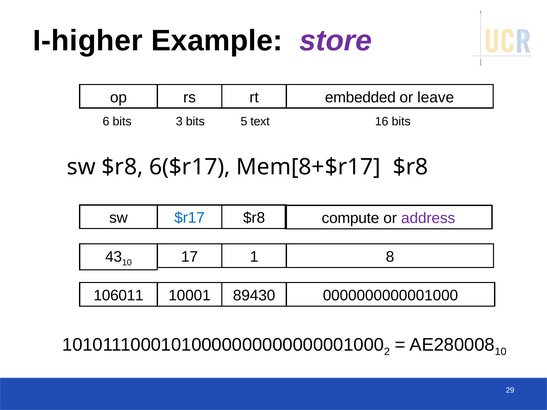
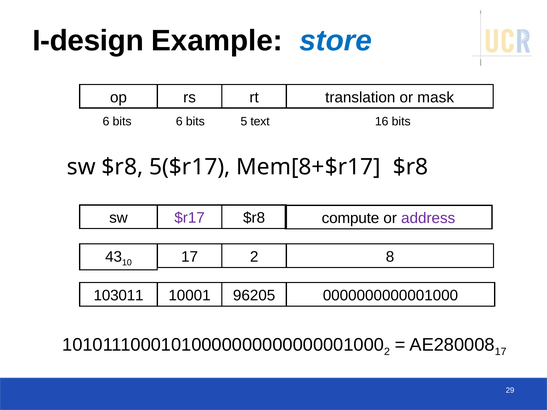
I-higher: I-higher -> I-design (88, 41)
store colour: purple -> blue (336, 41)
embedded: embedded -> translation (360, 97)
leave: leave -> mask (436, 97)
bits 3: 3 -> 6 (179, 121)
6($r17: 6($r17 -> 5($r17 (190, 167)
$r17 colour: blue -> purple (190, 218)
17 1: 1 -> 2 (254, 257)
106011: 106011 -> 103011 (119, 296)
89430: 89430 -> 96205 (254, 296)
10: 10 -> 17 (501, 352)
